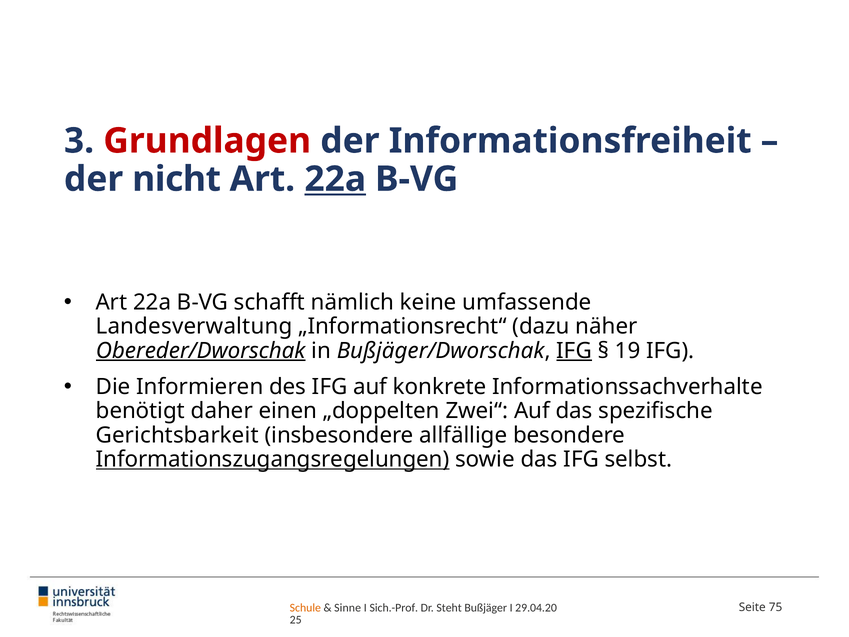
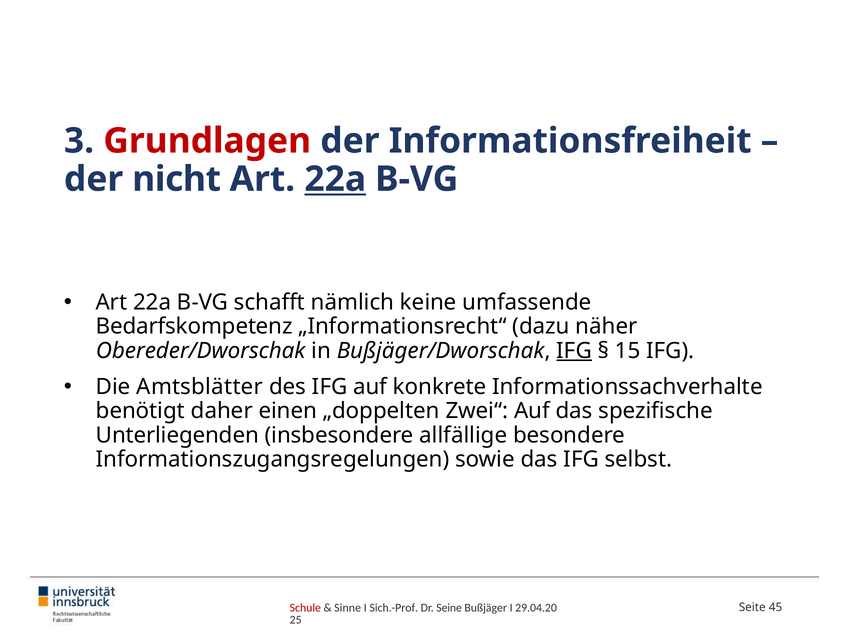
Landesverwaltung: Landesverwaltung -> Bedarfskompetenz (194, 326)
Obereder/Dworschak underline: present -> none (201, 351)
19: 19 -> 15 (628, 351)
Informieren: Informieren -> Amtsblätter (200, 387)
Gerichtsbarkeit: Gerichtsbarkeit -> Unterliegenden (177, 435)
Informationszugangsregelungen underline: present -> none (273, 459)
Schule colour: orange -> red (305, 608)
Steht: Steht -> Seine (449, 608)
75: 75 -> 45 (776, 607)
